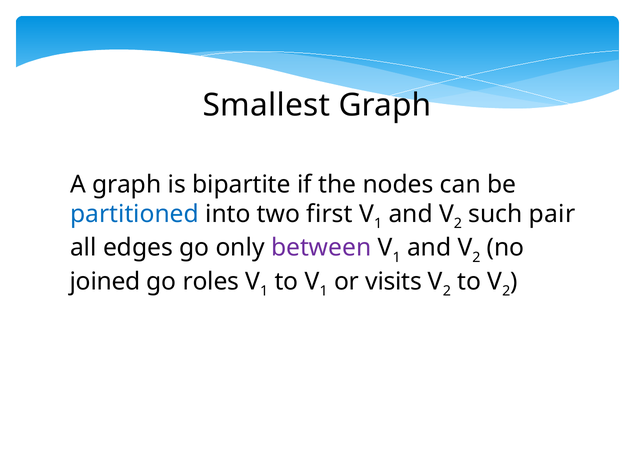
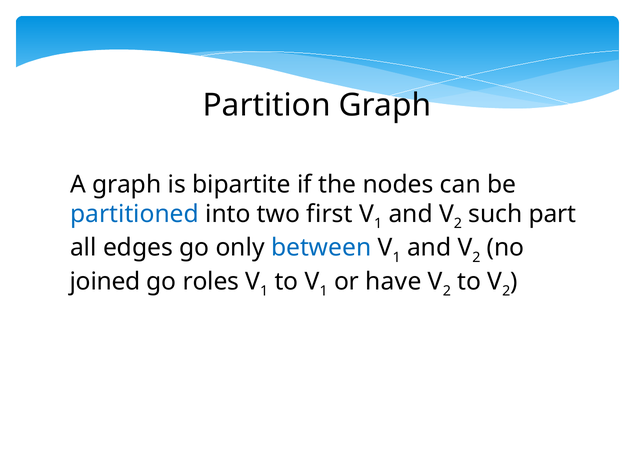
Smallest: Smallest -> Partition (267, 105)
pair: pair -> part (552, 214)
between colour: purple -> blue (321, 247)
visits: visits -> have (393, 281)
